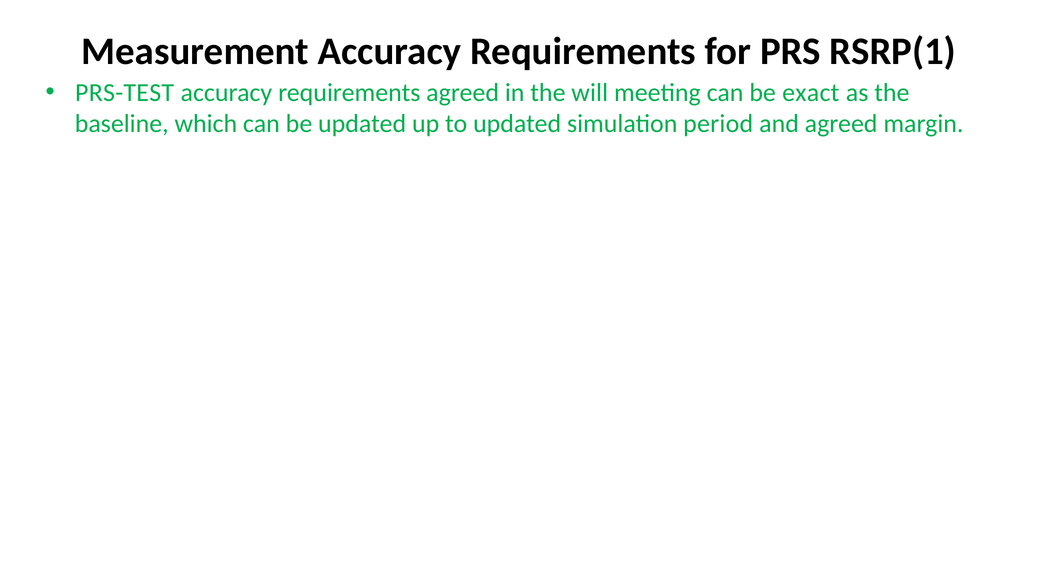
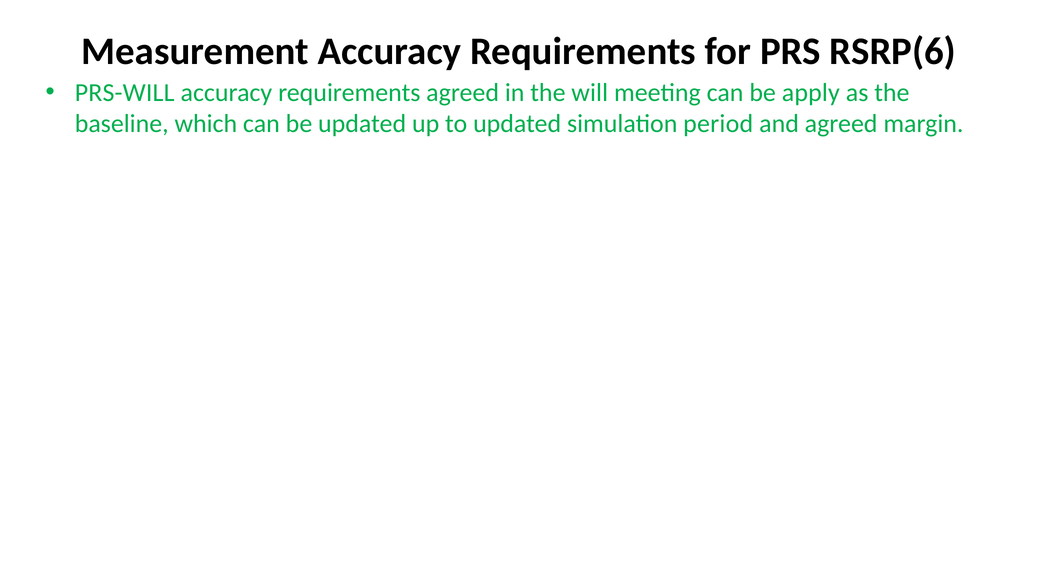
RSRP(1: RSRP(1 -> RSRP(6 (893, 51)
PRS-TEST: PRS-TEST -> PRS-WILL (125, 93)
exact: exact -> apply (811, 93)
